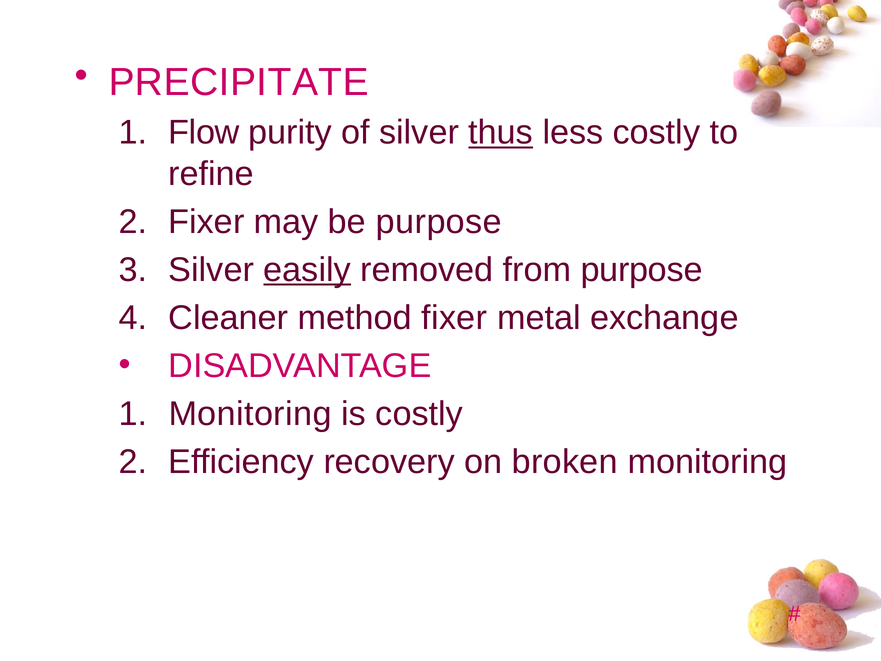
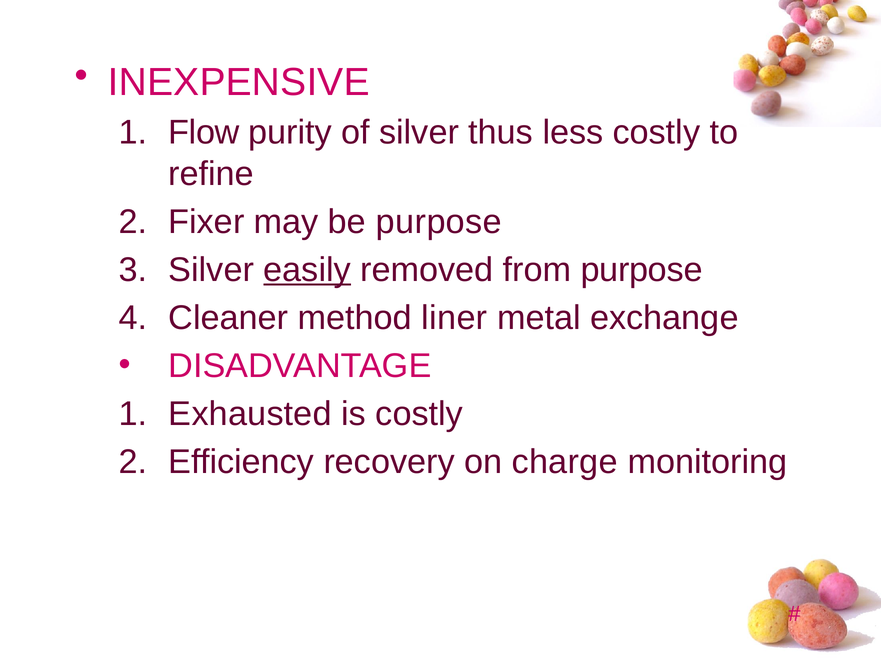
PRECIPITATE: PRECIPITATE -> INEXPENSIVE (239, 82)
thus underline: present -> none (501, 133)
method fixer: fixer -> liner (454, 318)
Monitoring: Monitoring -> Exhausted (250, 414)
broken: broken -> charge (565, 462)
